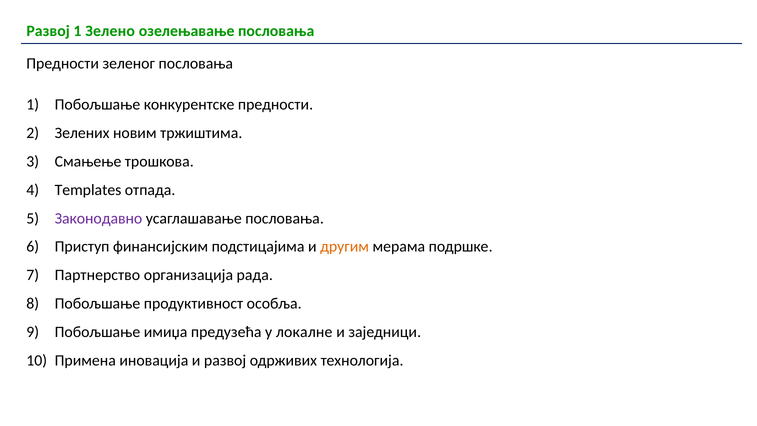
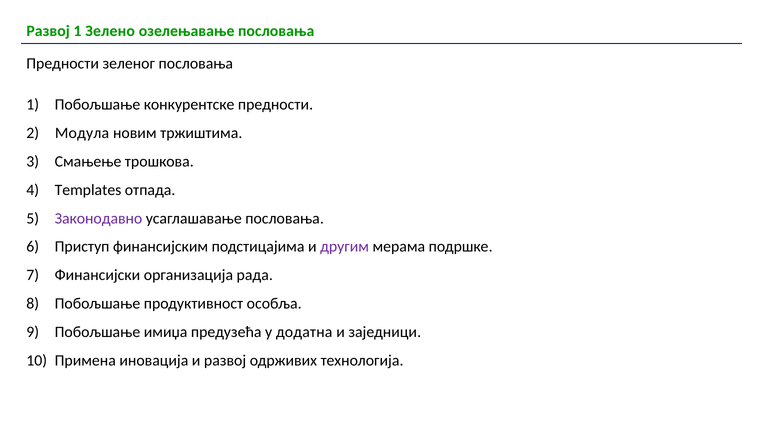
Зелених: Зелених -> Модула (82, 133)
другим colour: orange -> purple (345, 247)
Партнерство: Партнерство -> Финансијски (97, 275)
локалне: локалне -> додатна (304, 332)
